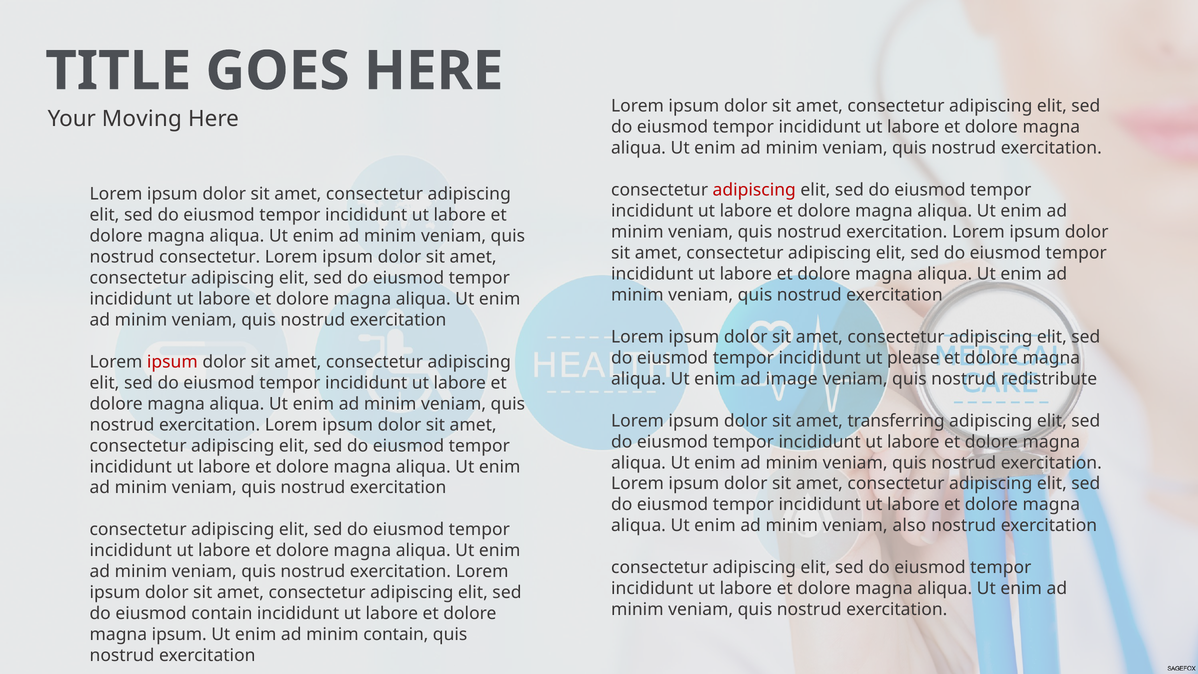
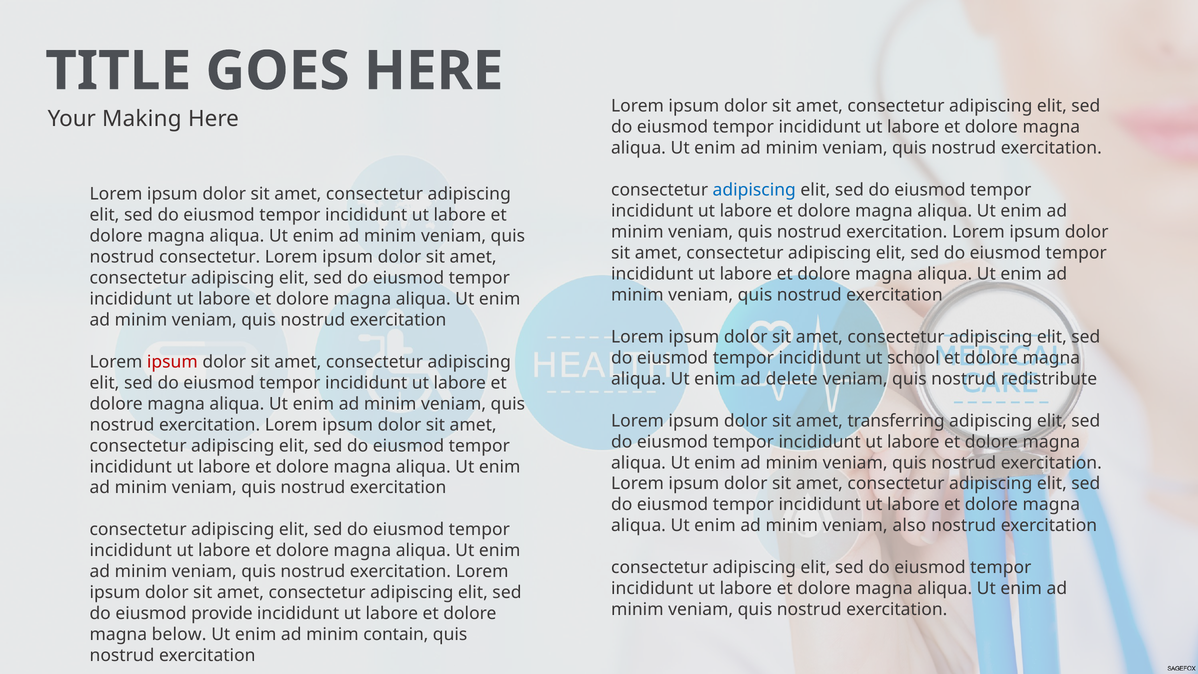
Moving: Moving -> Making (142, 119)
adipiscing colour: red -> blue (754, 190)
please: please -> school (913, 358)
image: image -> delete (792, 379)
eiusmod contain: contain -> provide (222, 613)
magna ipsum: ipsum -> below (179, 634)
